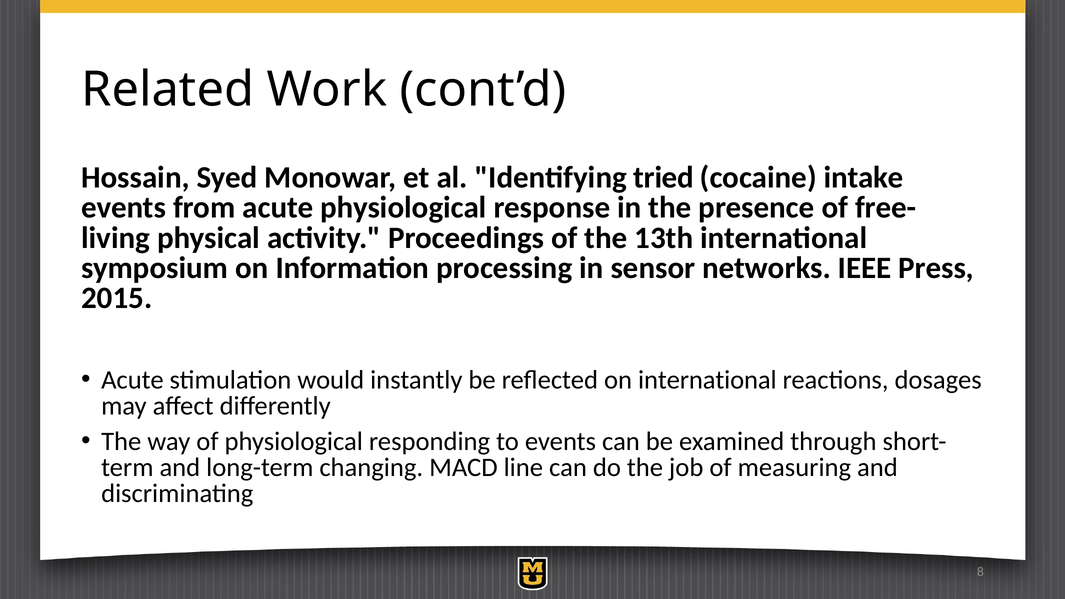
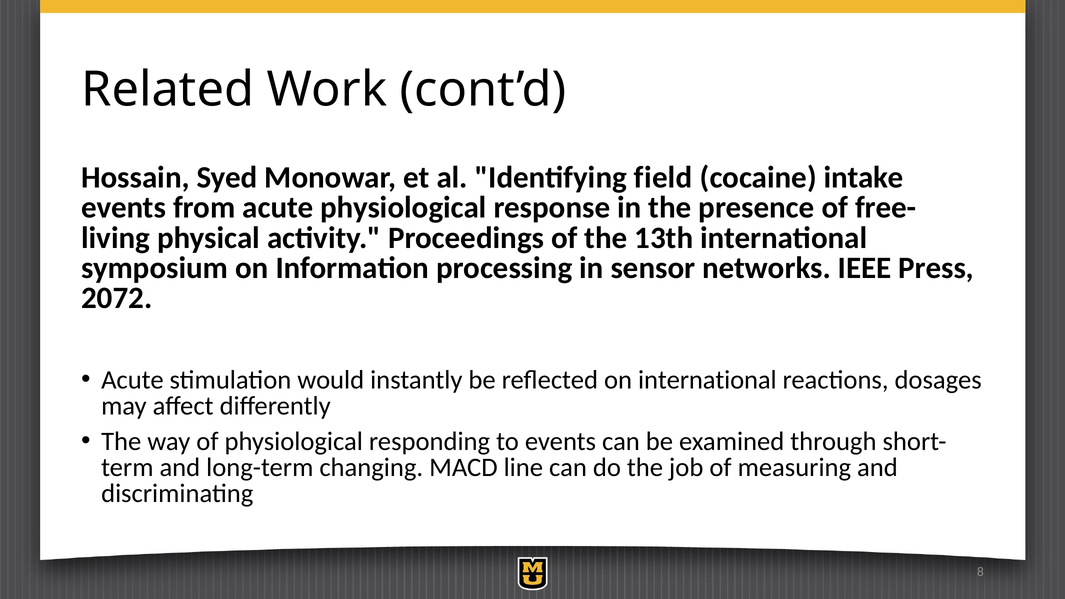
tried: tried -> field (663, 177)
2015: 2015 -> 2072 (117, 298)
